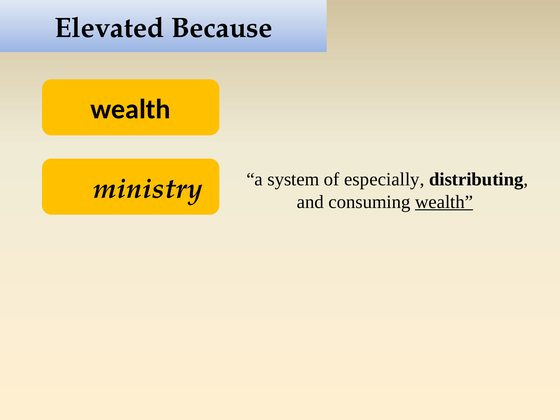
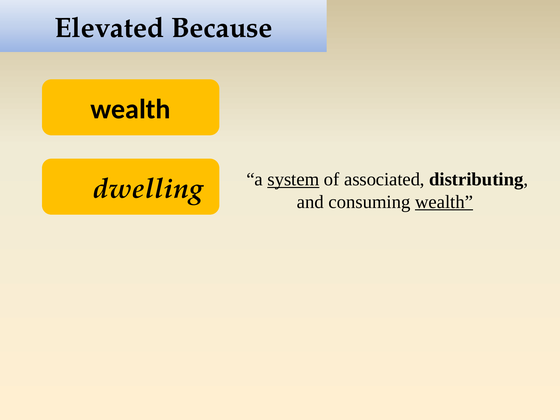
system underline: none -> present (293, 179)
especially: especially -> associated (384, 179)
ministry: ministry -> dwelling (148, 189)
